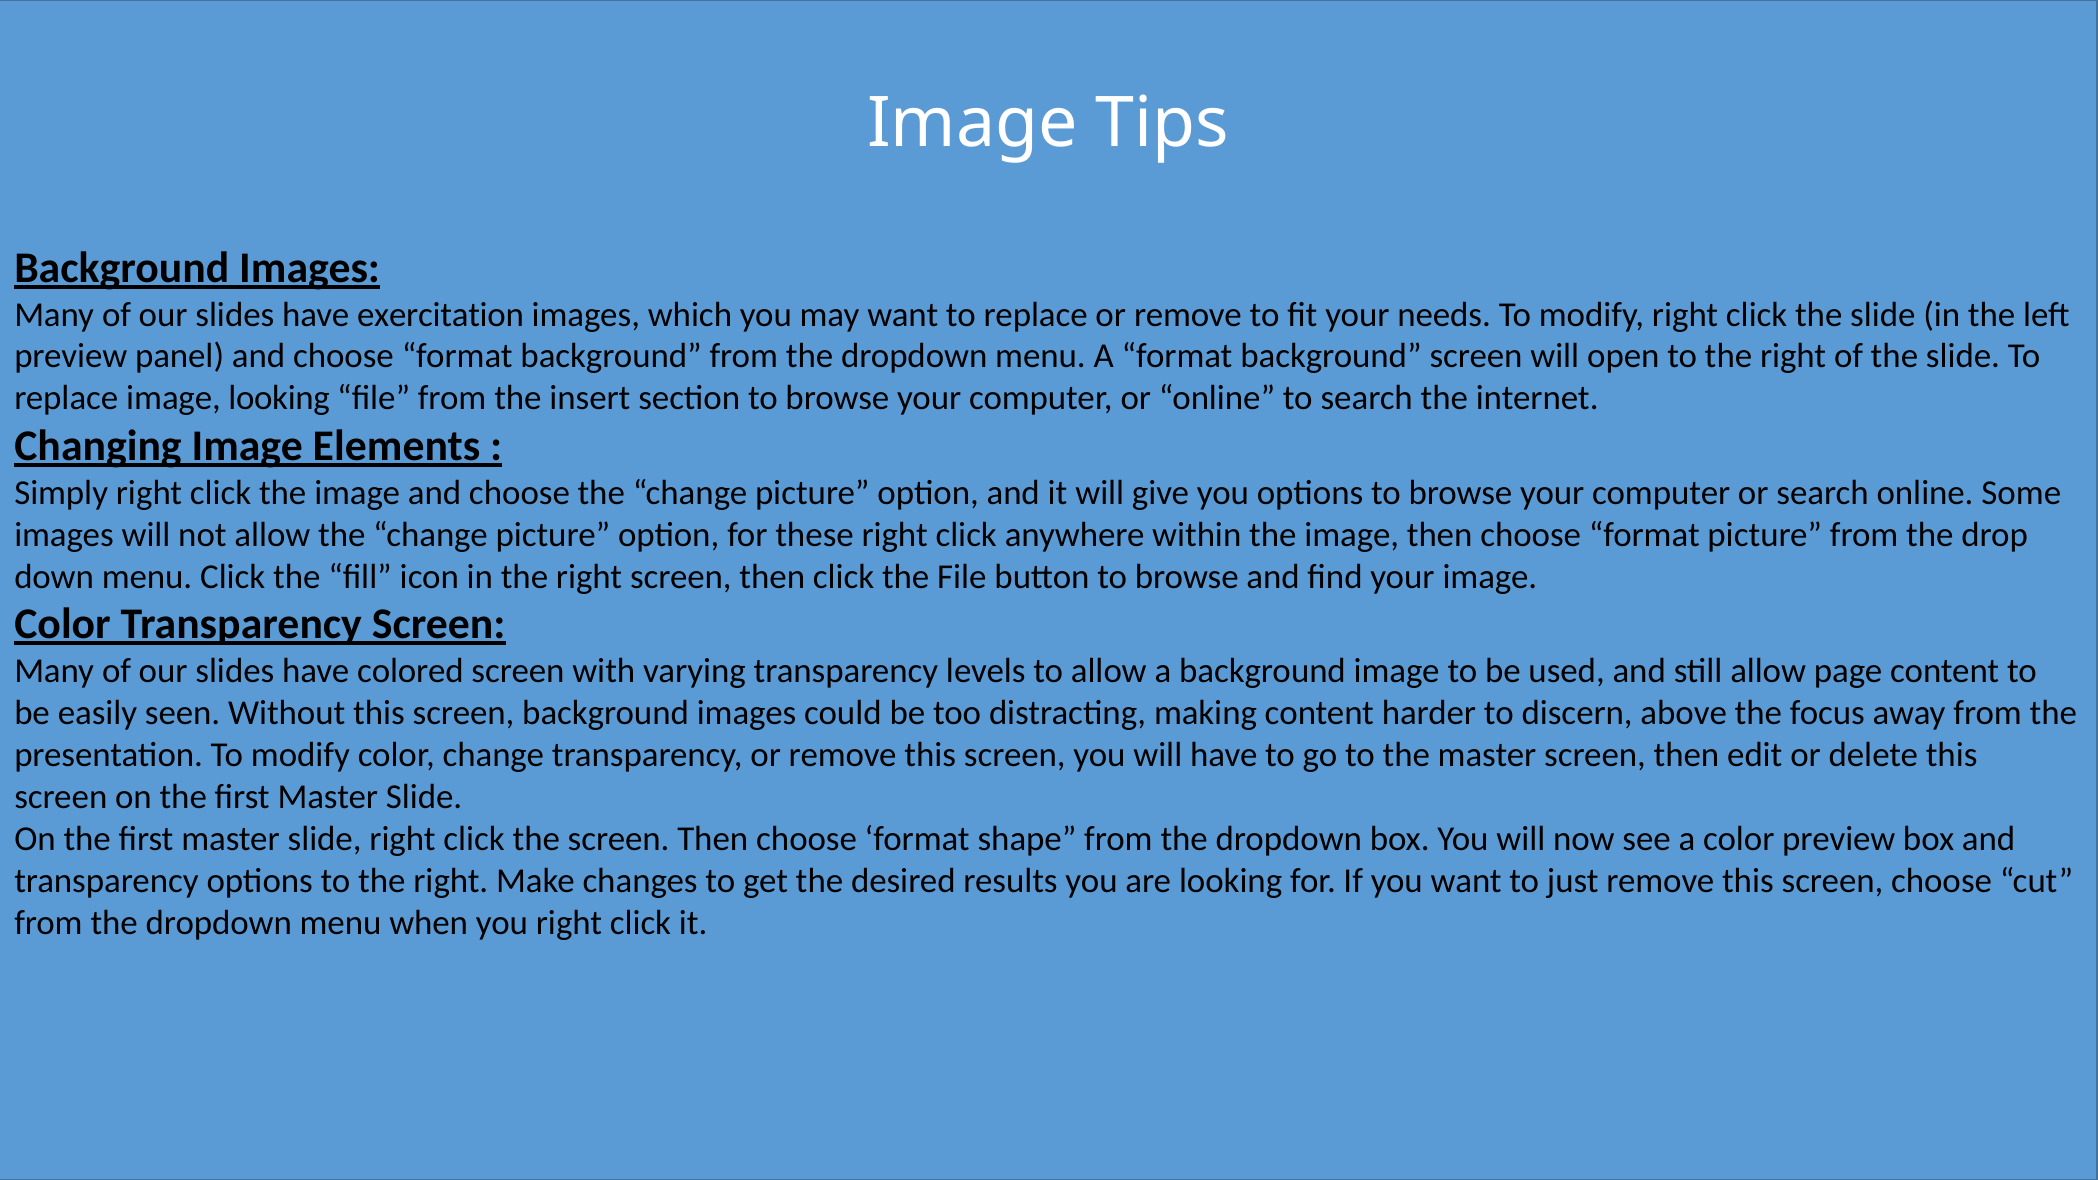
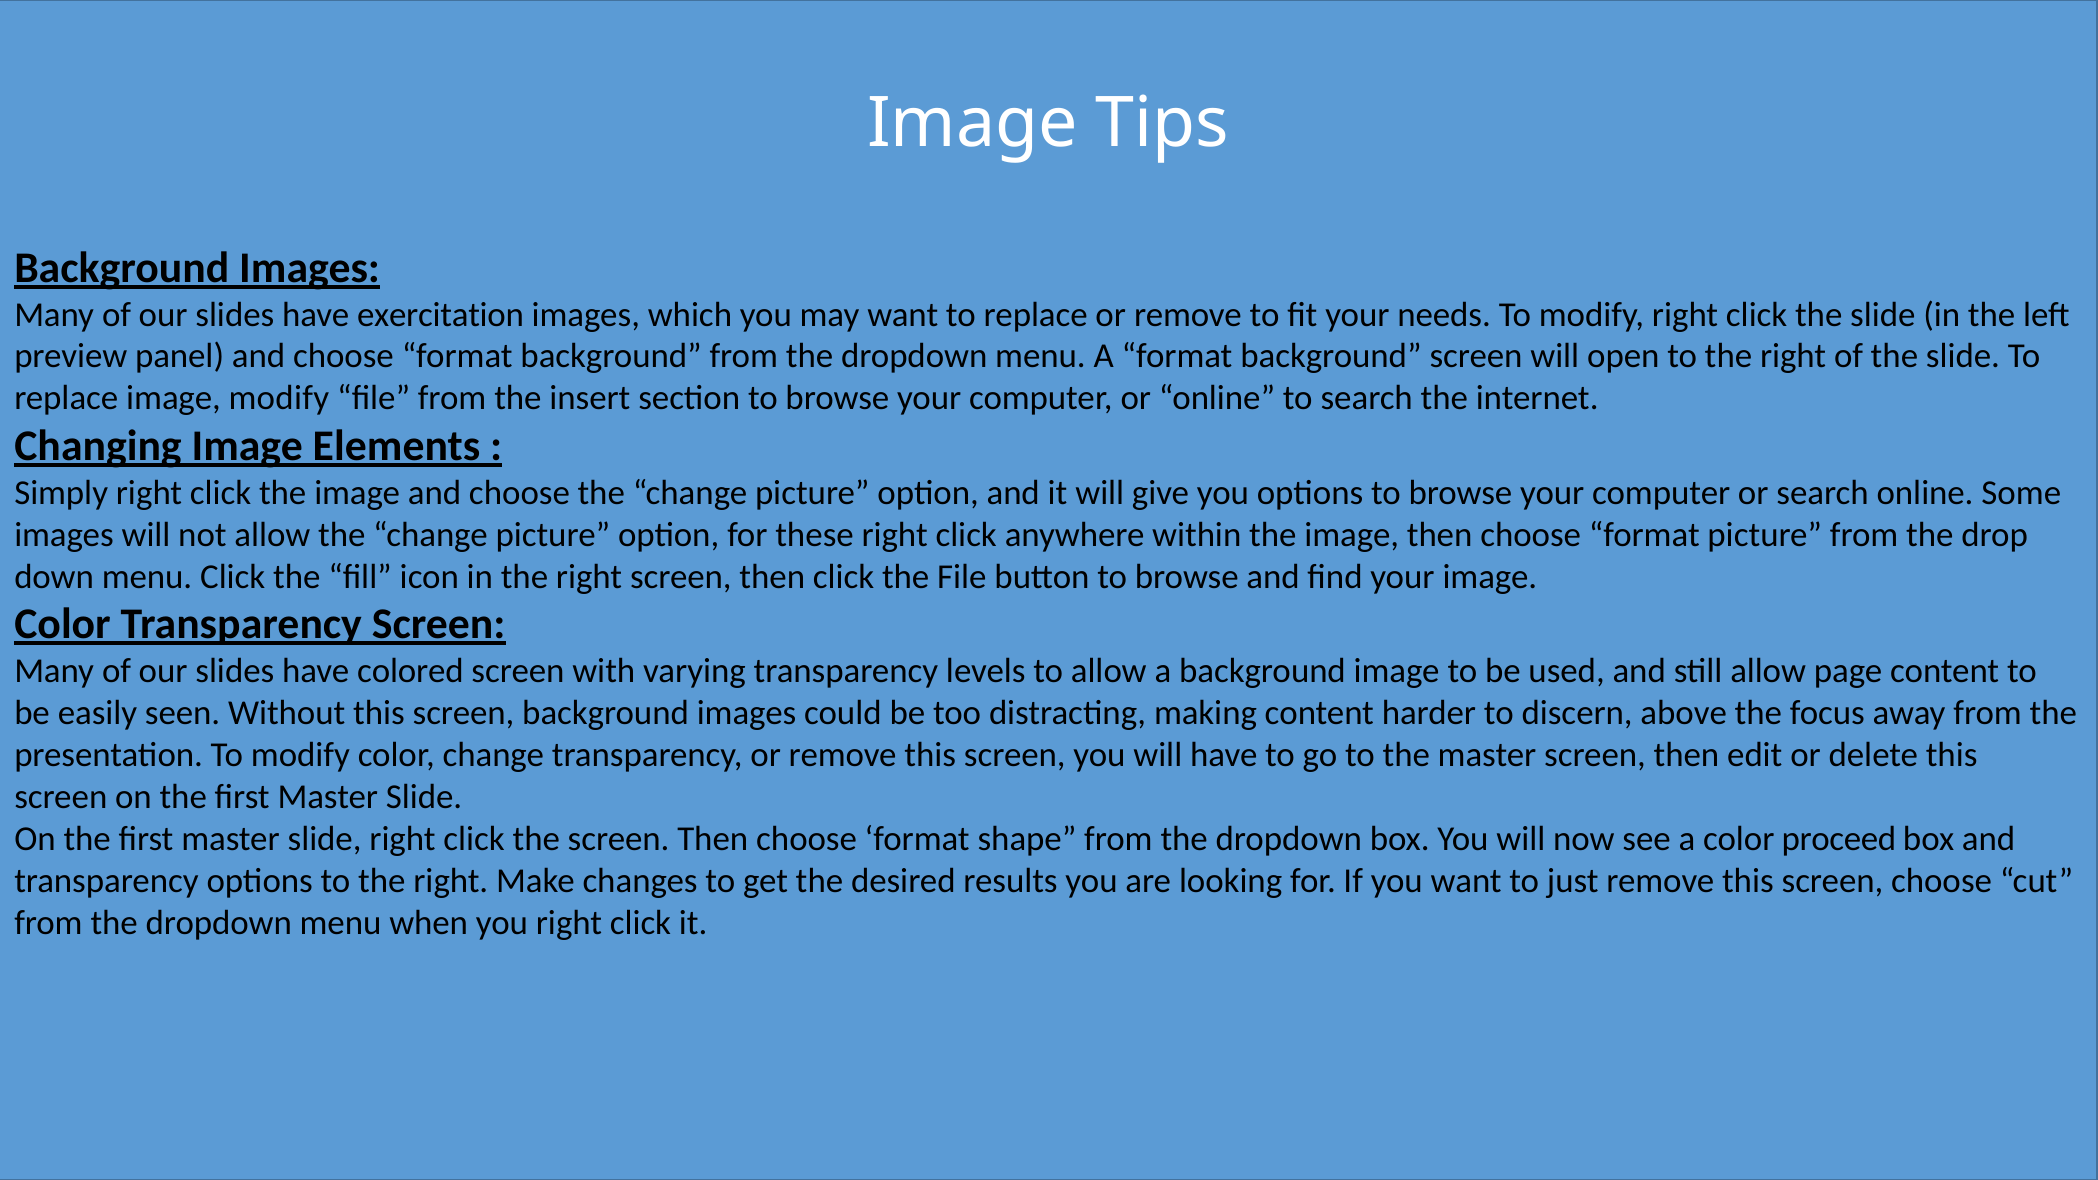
image looking: looking -> modify (279, 398)
color preview: preview -> proceed (1839, 839)
